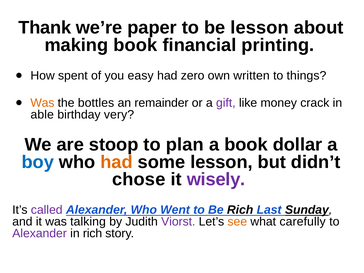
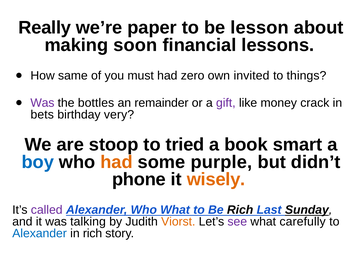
Thank: Thank -> Really (45, 28)
making book: book -> soon (135, 45)
printing: printing -> lessons (278, 45)
spent: spent -> same (73, 76)
easy: easy -> must (141, 76)
written: written -> invited (251, 76)
Was colour: orange -> purple (42, 103)
able: able -> bets (42, 115)
plan: plan -> tried (185, 145)
dollar: dollar -> smart (298, 145)
some lesson: lesson -> purple (221, 162)
chose: chose -> phone (139, 179)
wisely colour: purple -> orange (216, 179)
Who Went: Went -> What (175, 210)
Viorst colour: purple -> orange (178, 222)
see colour: orange -> purple (237, 222)
Alexander colour: purple -> blue (40, 233)
